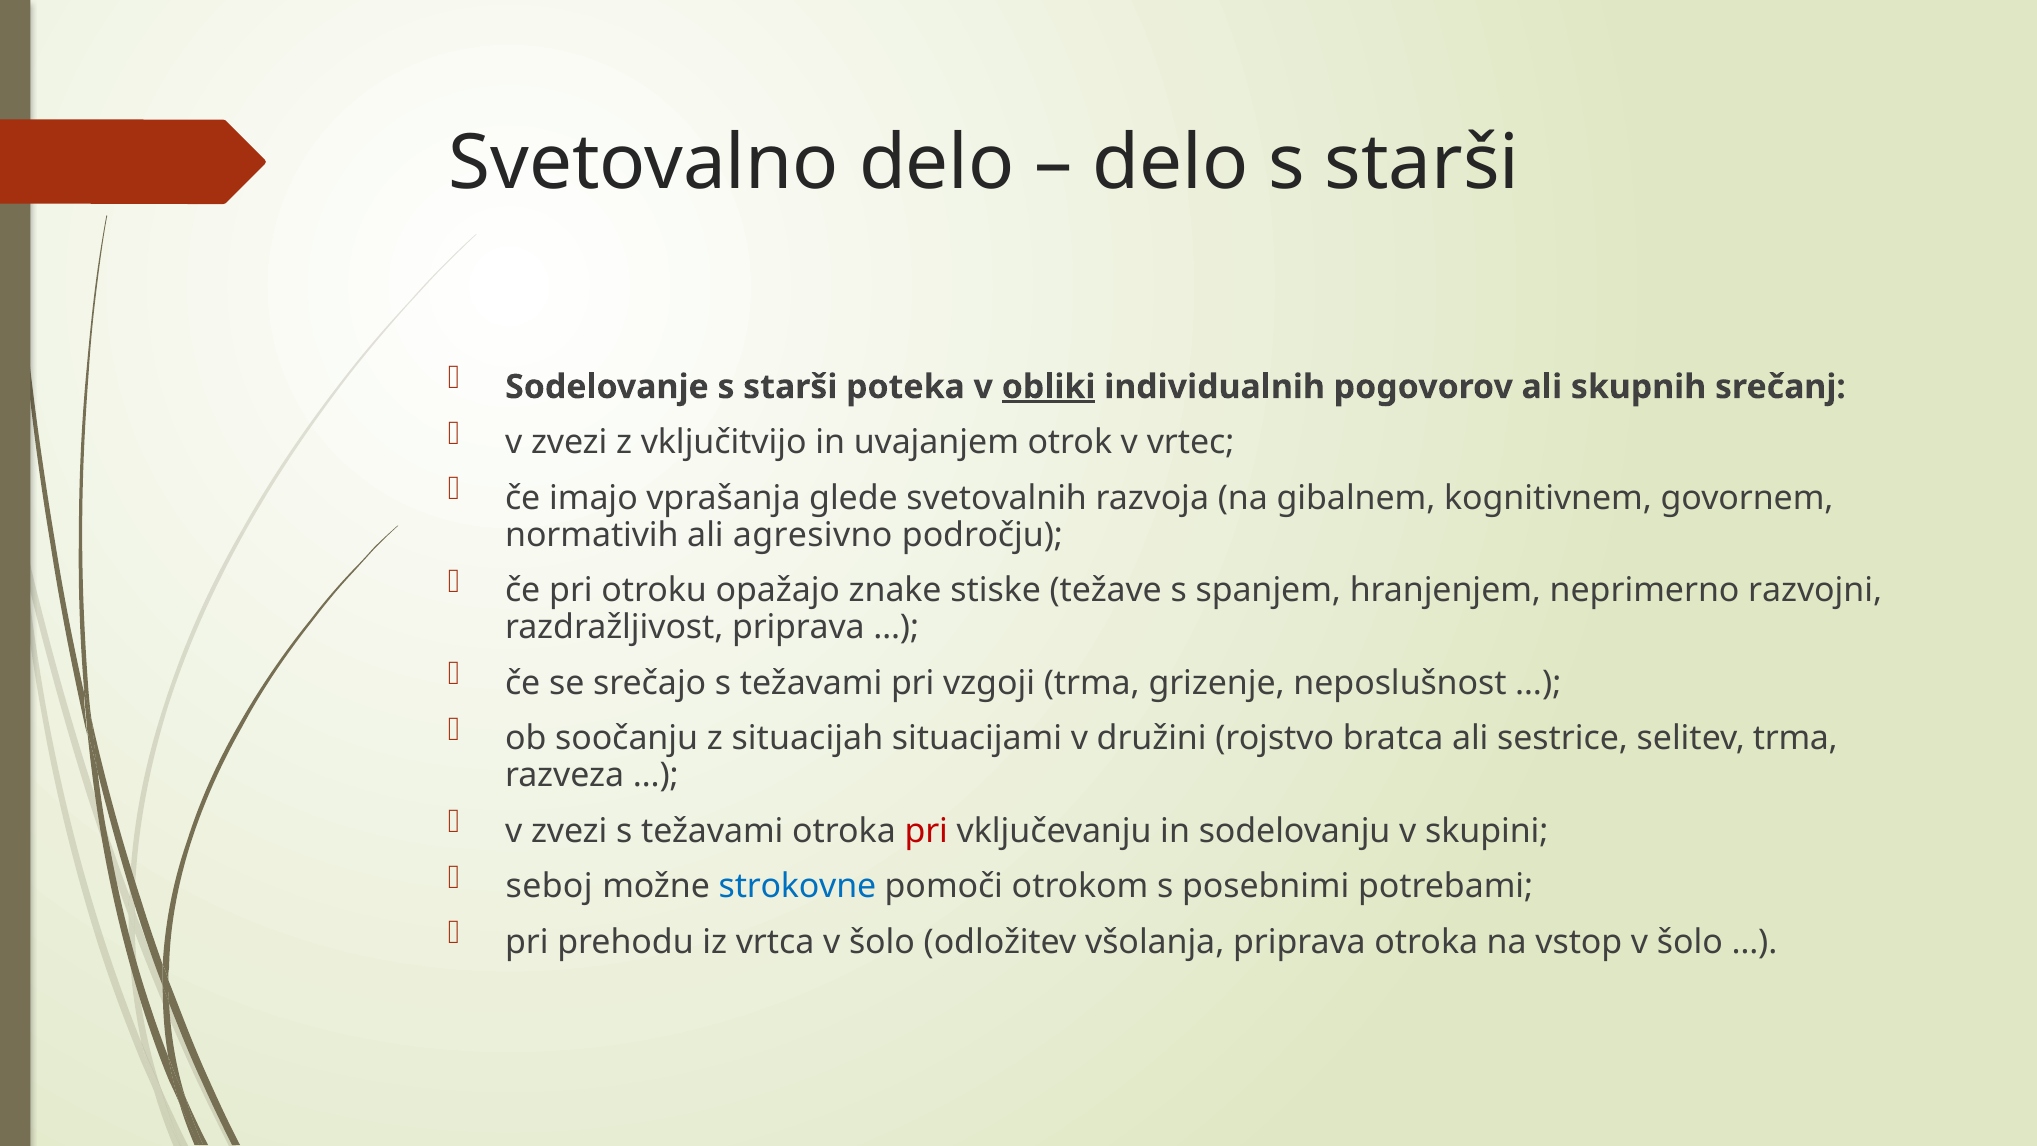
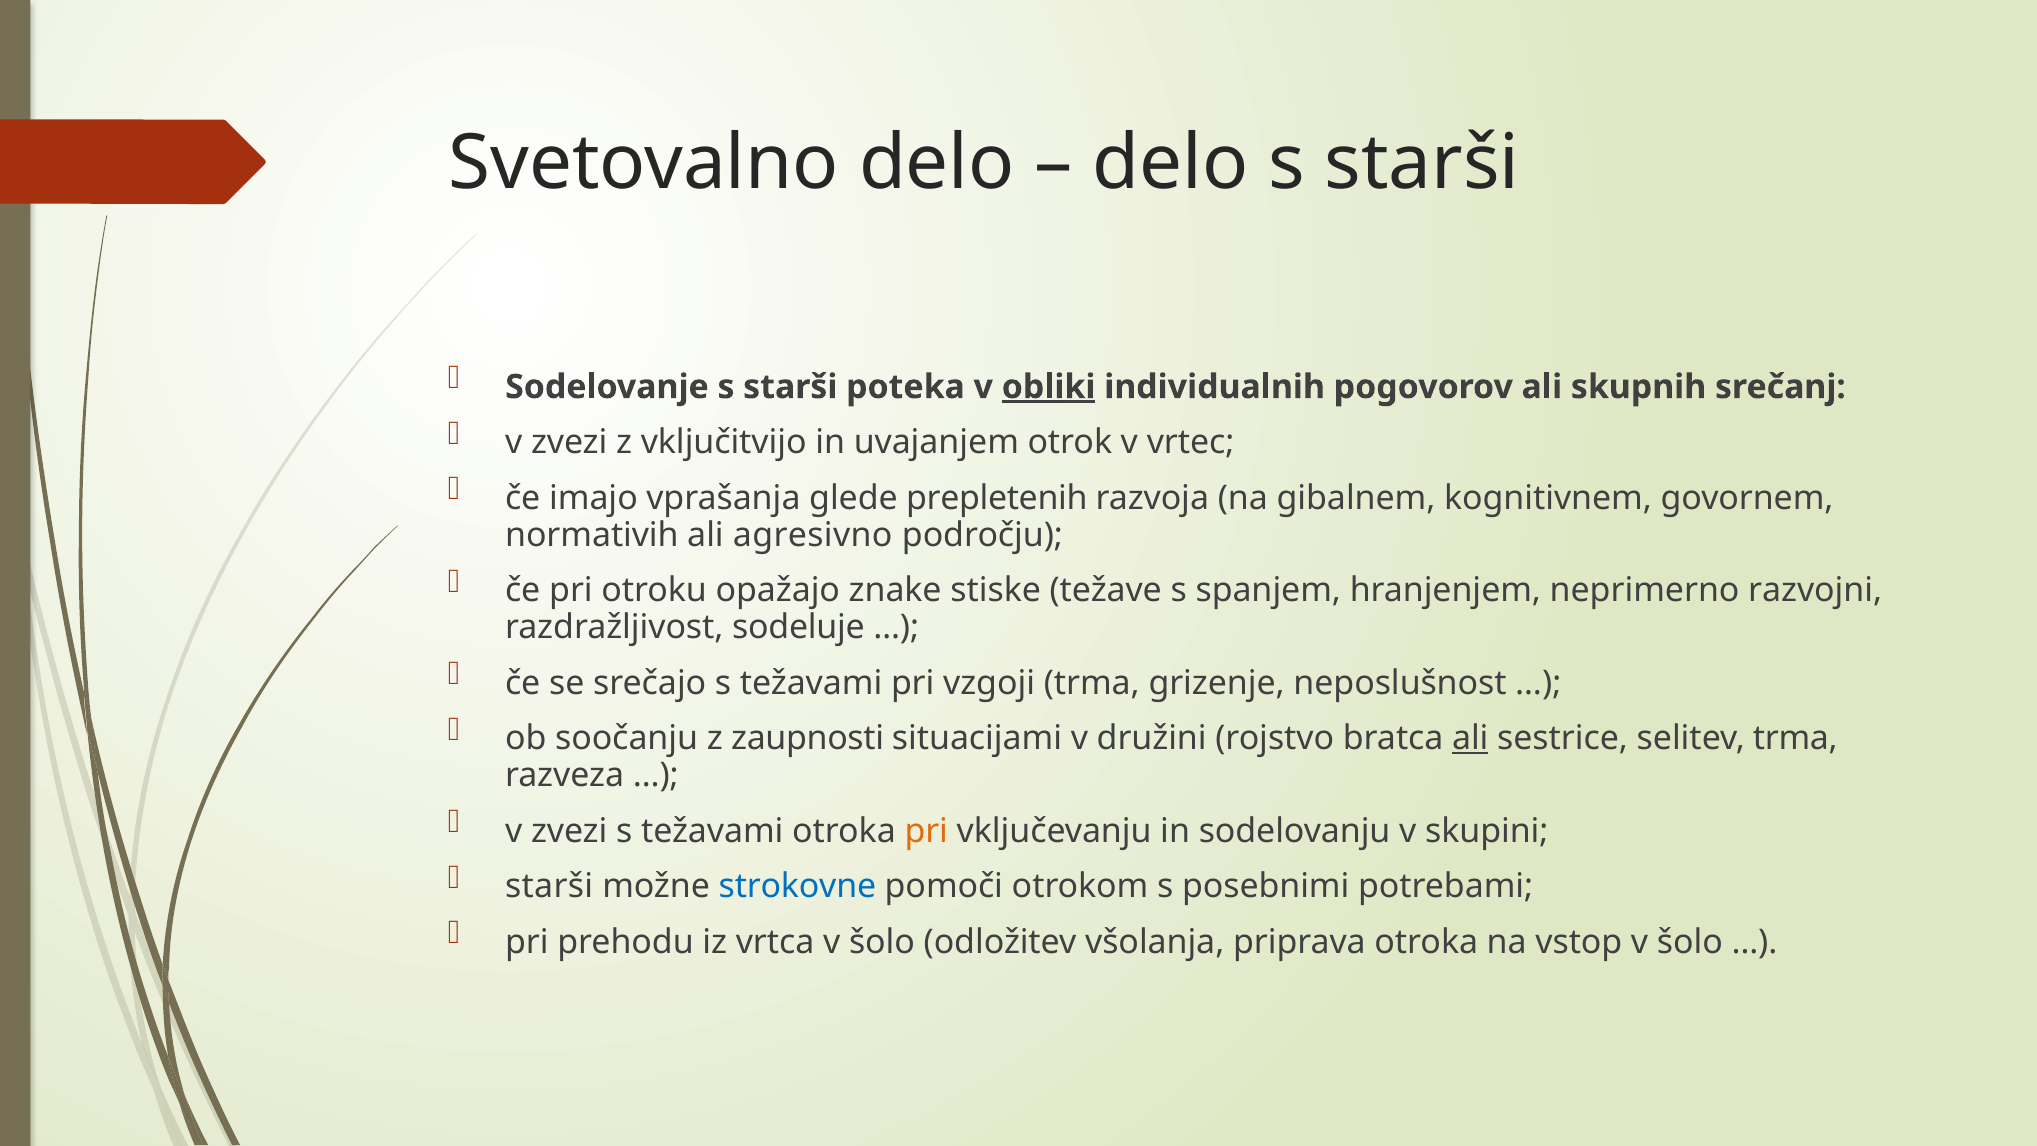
svetovalnih: svetovalnih -> prepletenih (997, 498)
razdražljivost priprava: priprava -> sodeluje (798, 627)
situacijah: situacijah -> zaupnosti (808, 739)
ali underline: none -> present (1470, 739)
pri colour: red -> orange (926, 831)
seboj: seboj -> starši (549, 887)
